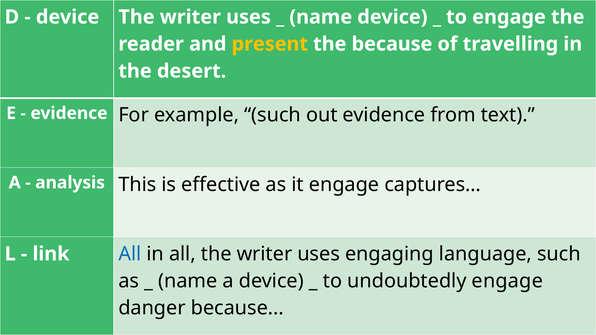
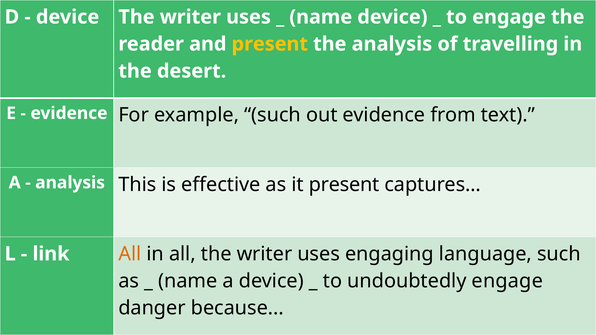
the because: because -> analysis (392, 44)
it engage: engage -> present (344, 185)
All colour: blue -> orange (130, 254)
